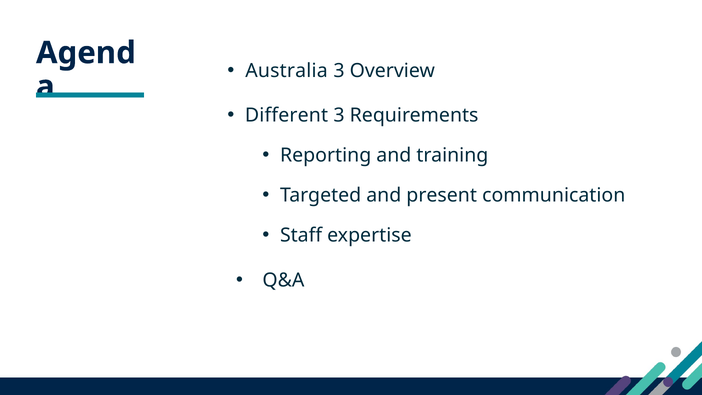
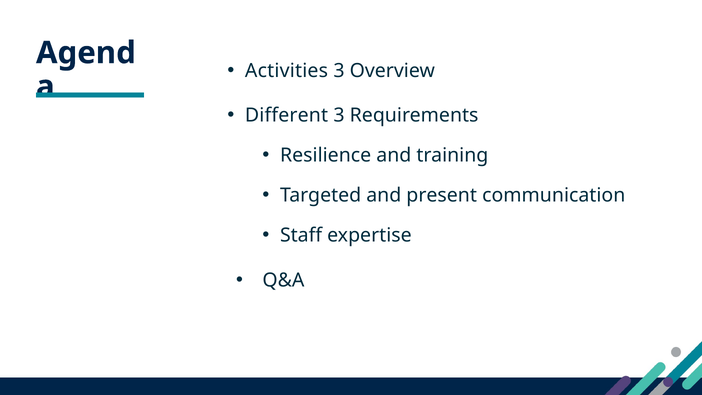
Australia: Australia -> Activities (287, 71)
Reporting: Reporting -> Resilience (326, 156)
